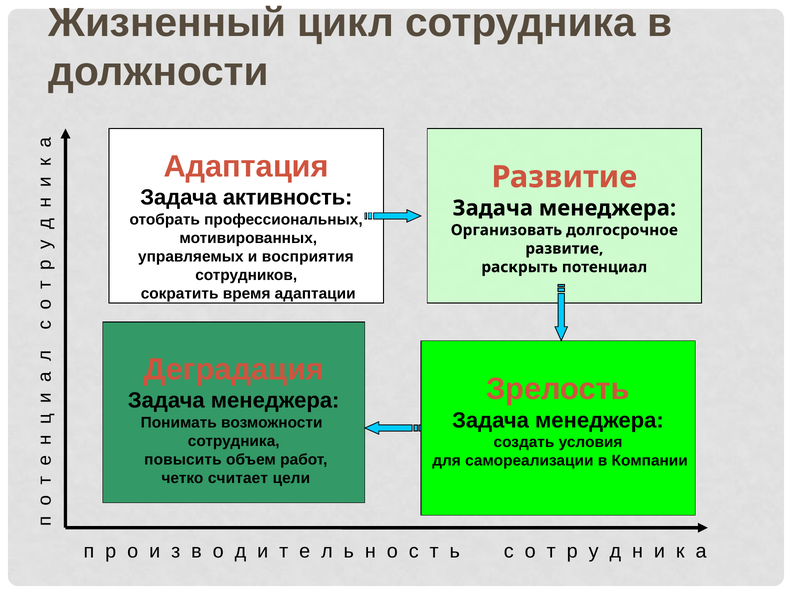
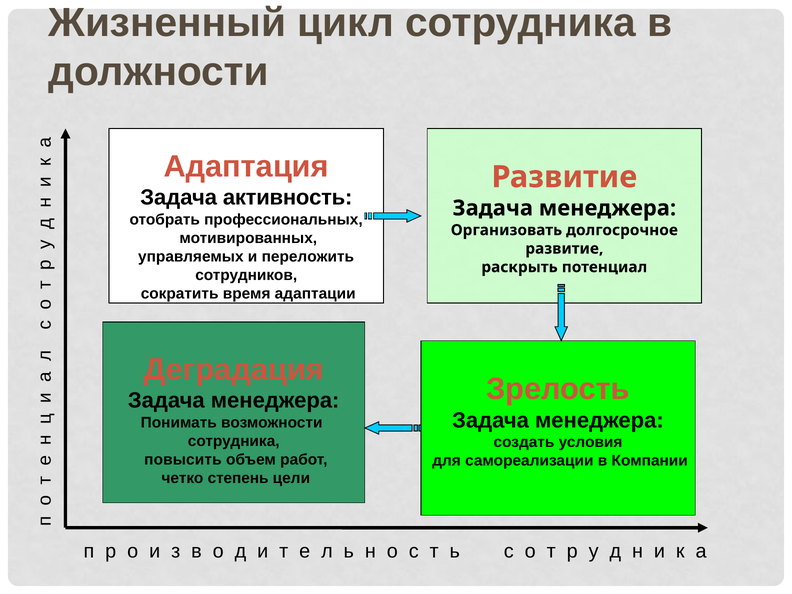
восприятия: восприятия -> переложить (308, 257)
считает: считает -> степень (238, 478)
